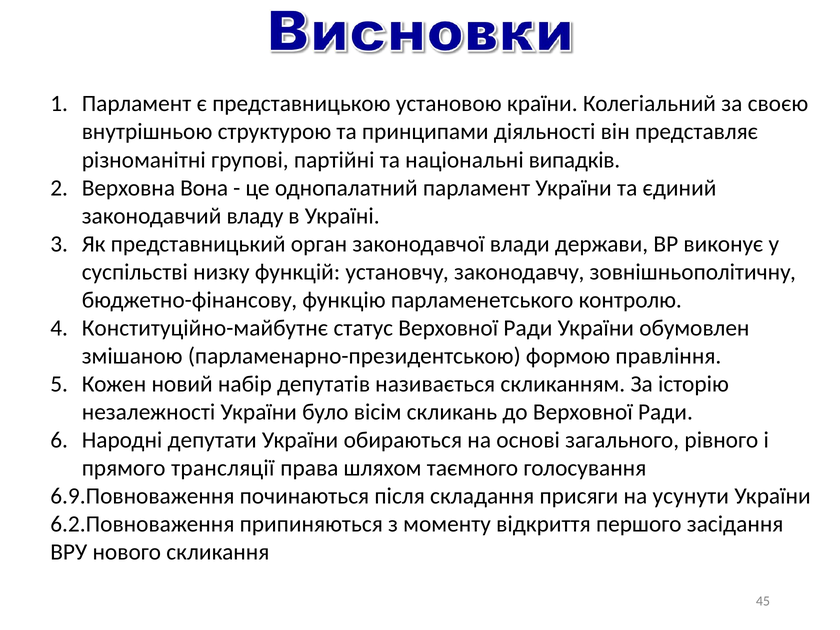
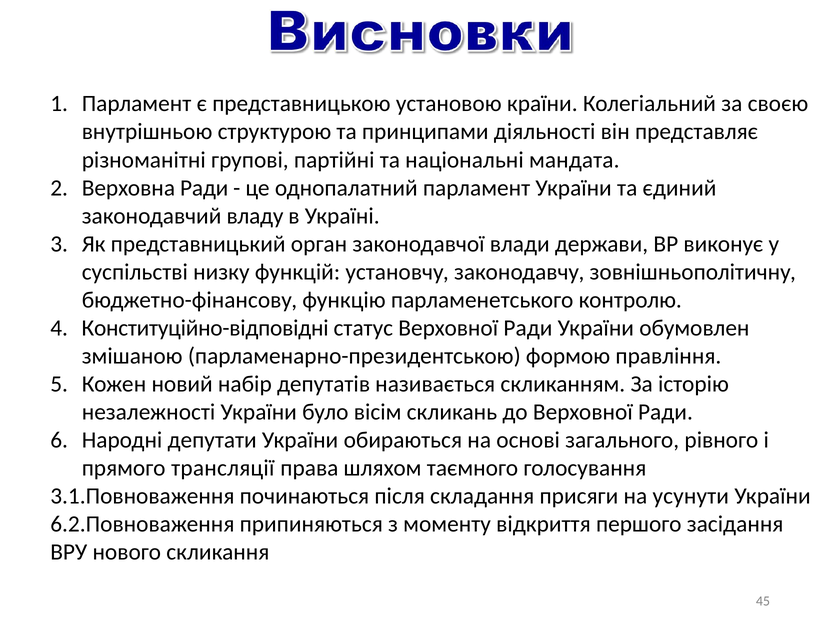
випадків: випадків -> мандата (574, 160)
Верховна Вона: Вона -> Ради (204, 188)
Конституційно-майбутнє: Конституційно-майбутнє -> Конституційно-відповідні (205, 328)
6.9.Повноваження: 6.9.Повноваження -> 3.1.Повноваження (142, 496)
